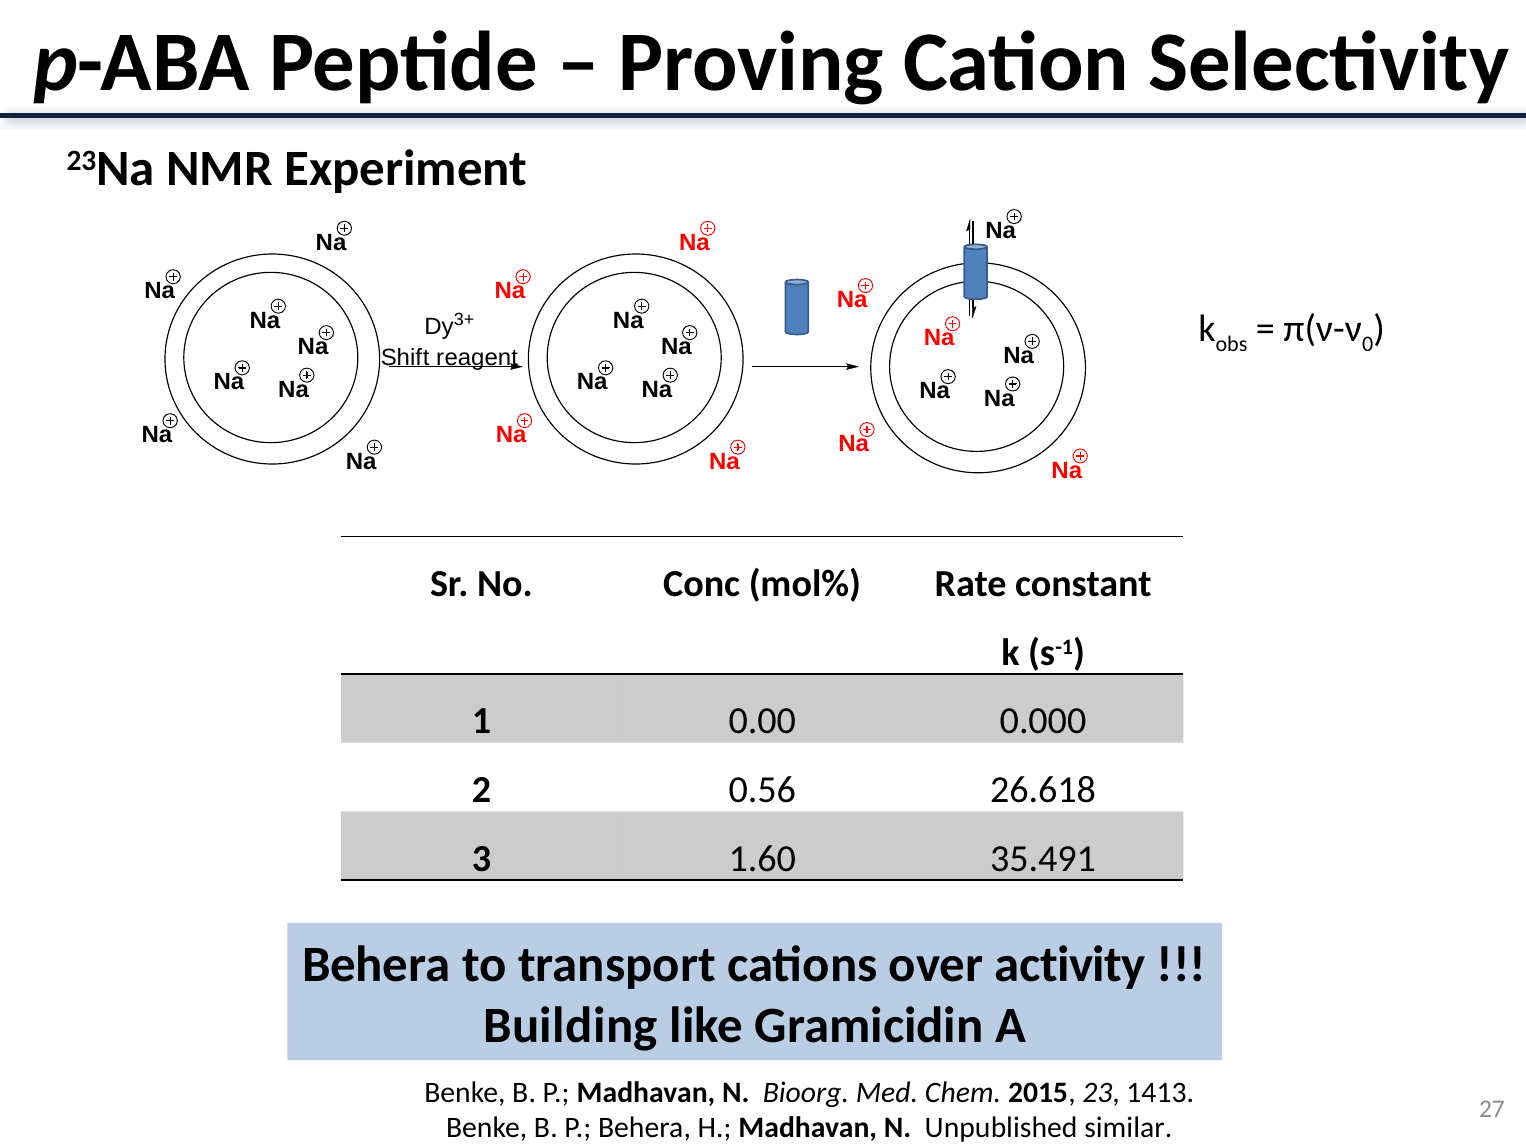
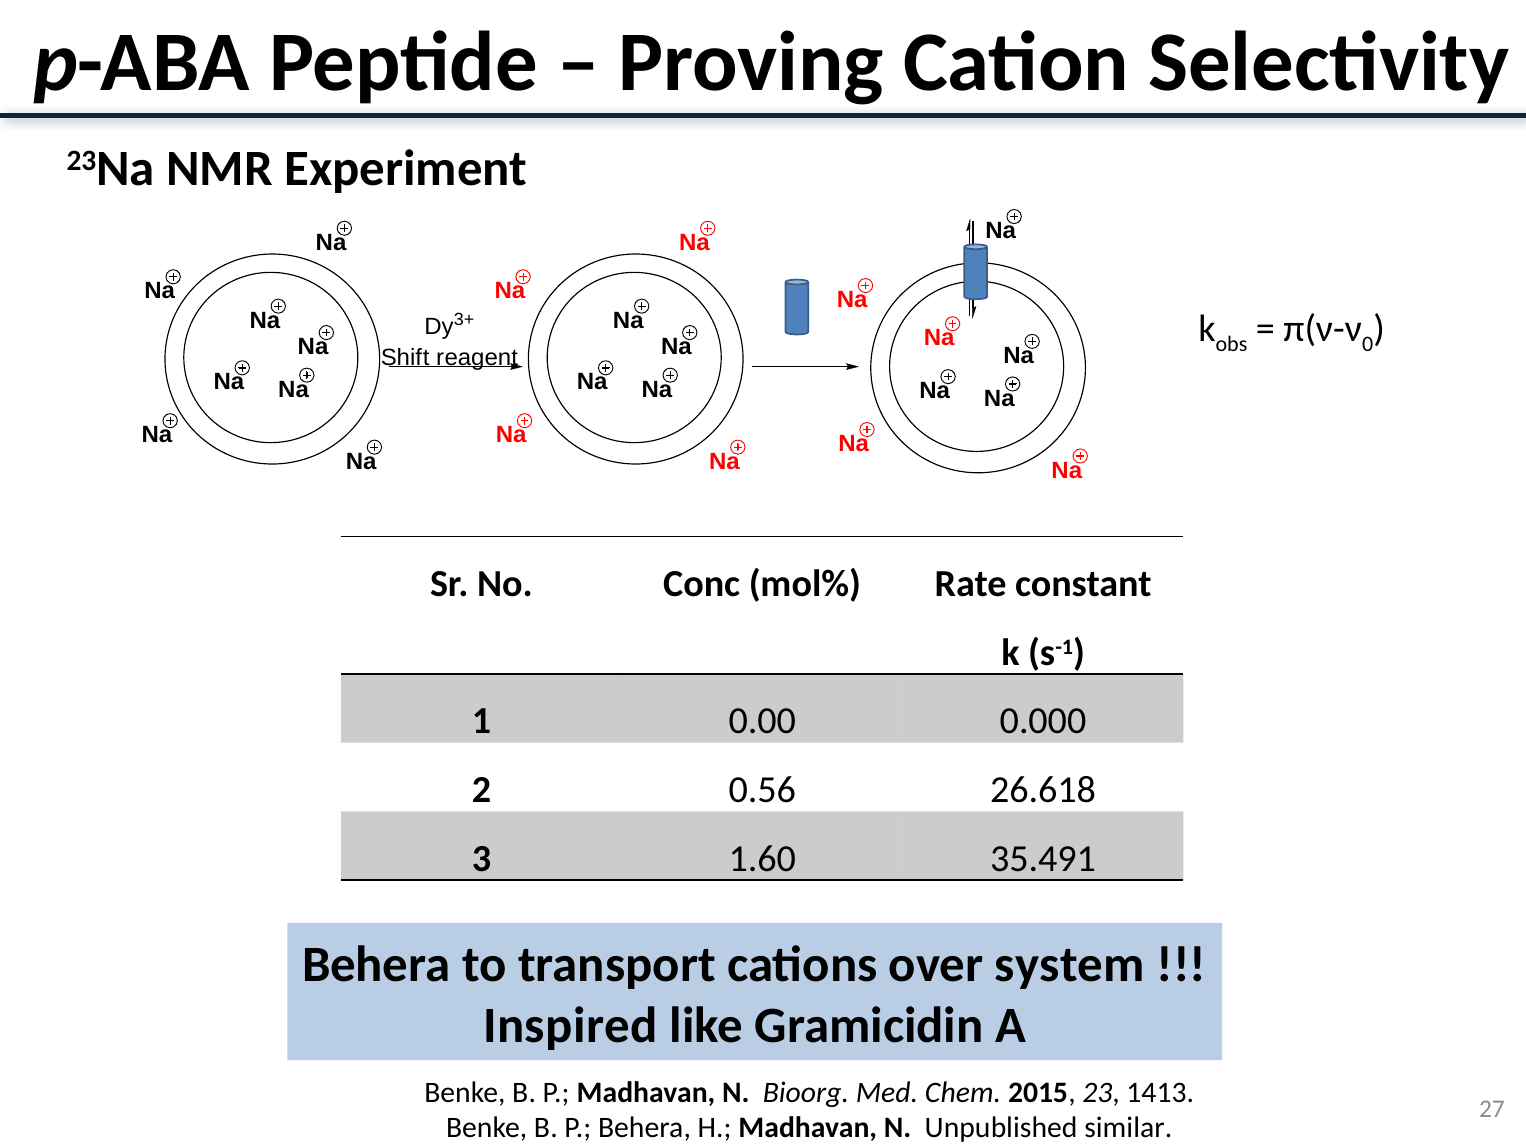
activity: activity -> system (1070, 964)
Building: Building -> Inspired (571, 1025)
